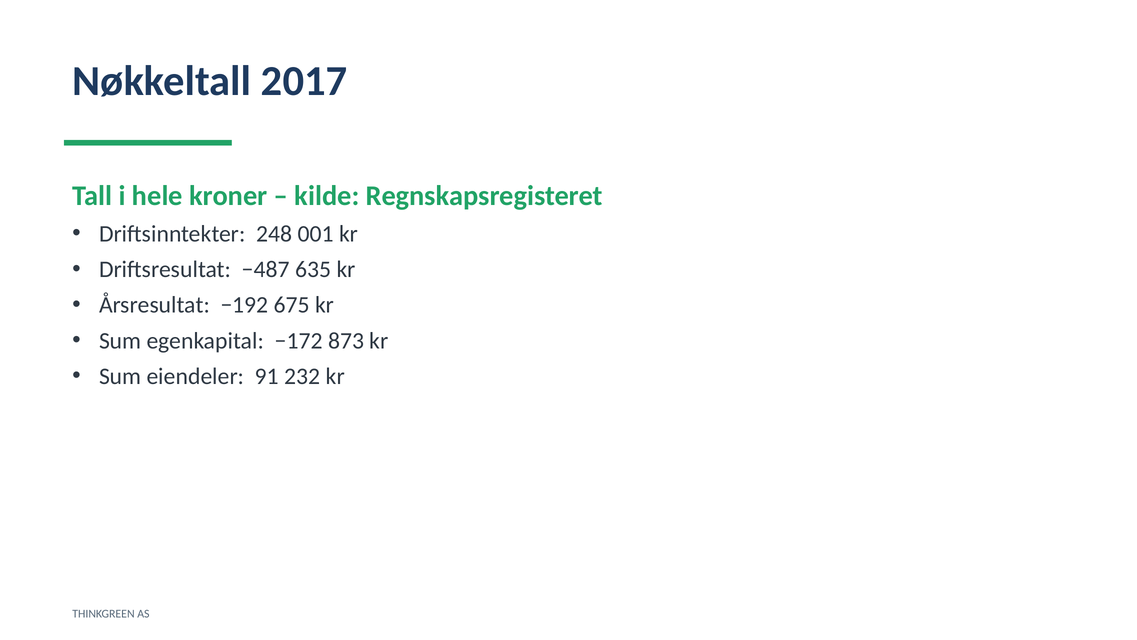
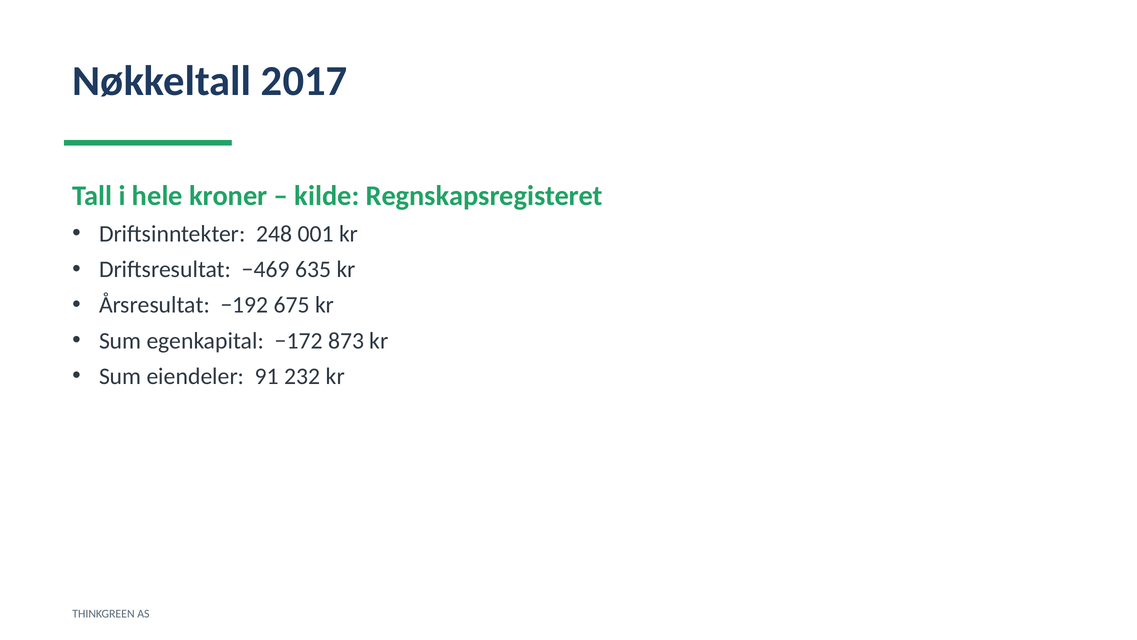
−487: −487 -> −469 (266, 269)
